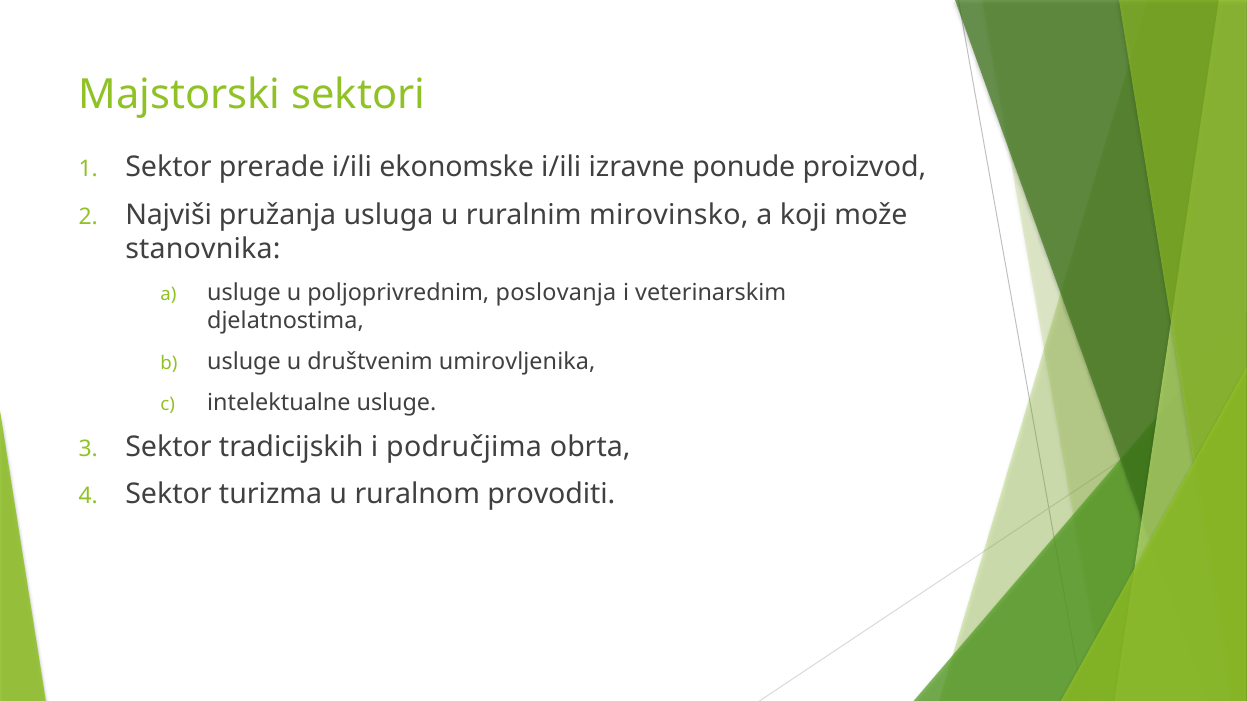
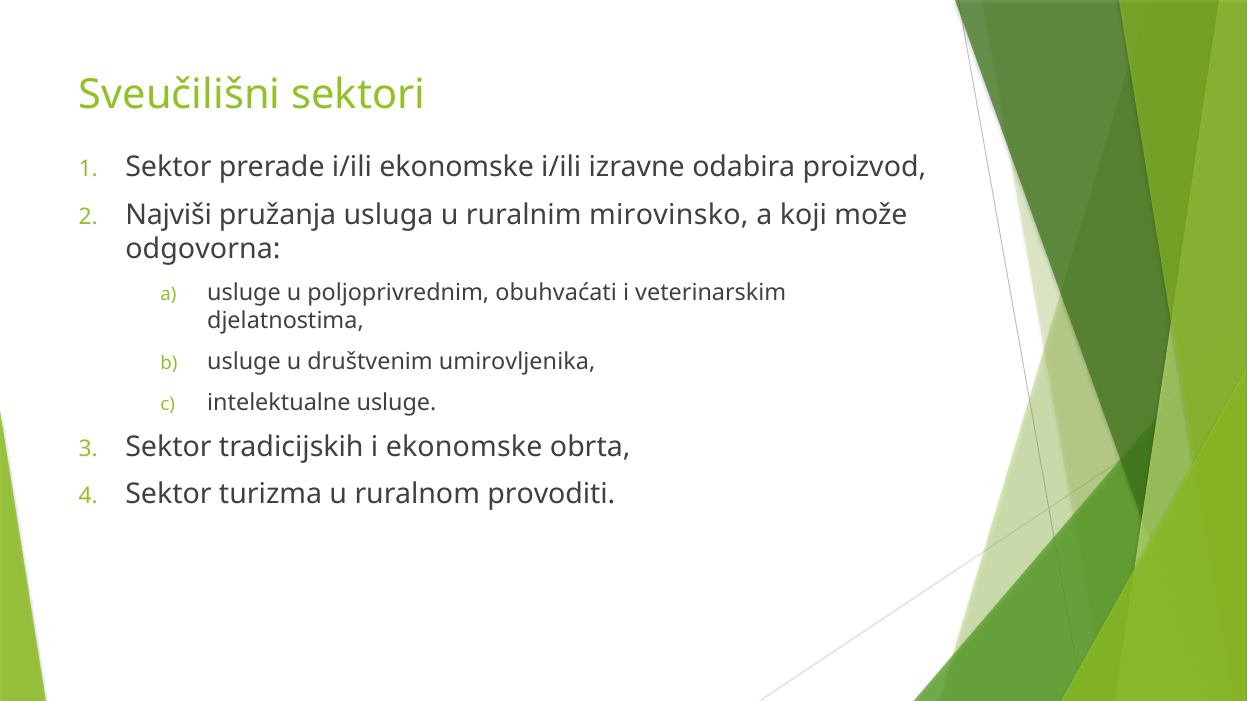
Majstorski: Majstorski -> Sveučilišni (180, 95)
ponude: ponude -> odabira (744, 167)
stanovnika: stanovnika -> odgovorna (203, 249)
poslovanja: poslovanja -> obuhvaćati (556, 293)
i područjima: područjima -> ekonomske (464, 447)
